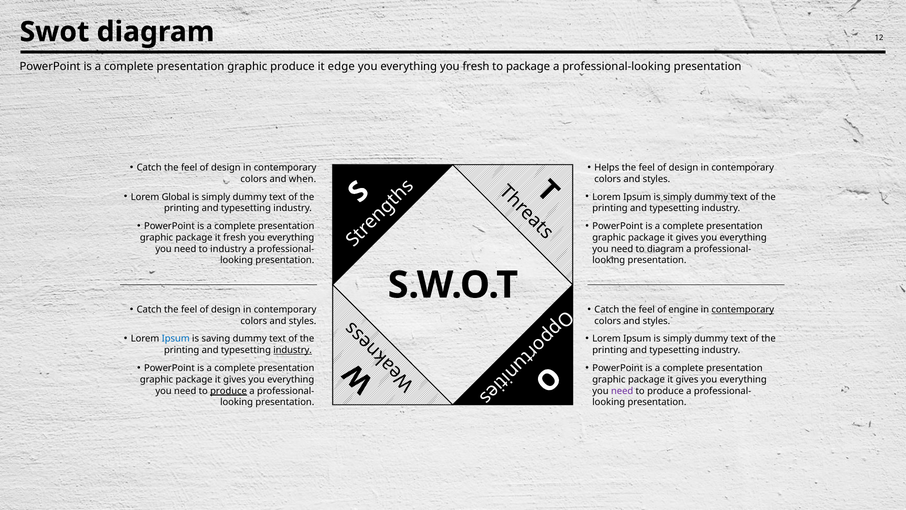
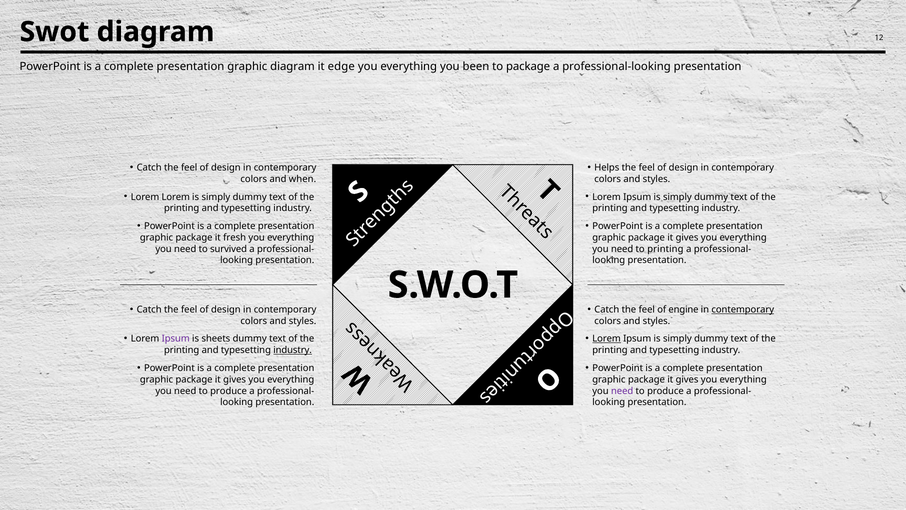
graphic produce: produce -> diagram (293, 67)
you fresh: fresh -> been (476, 67)
Lorem Global: Global -> Lorem (176, 197)
to industry: industry -> survived (229, 249)
to diagram: diagram -> printing (665, 249)
Ipsum colour: blue -> purple (176, 339)
saving: saving -> sheets (216, 339)
Lorem underline: none -> present (607, 339)
produce underline: present -> none (229, 391)
